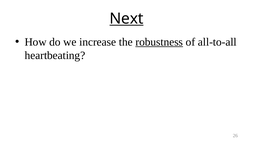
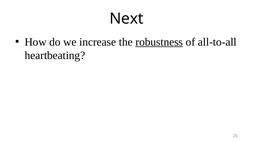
Next underline: present -> none (127, 19)
